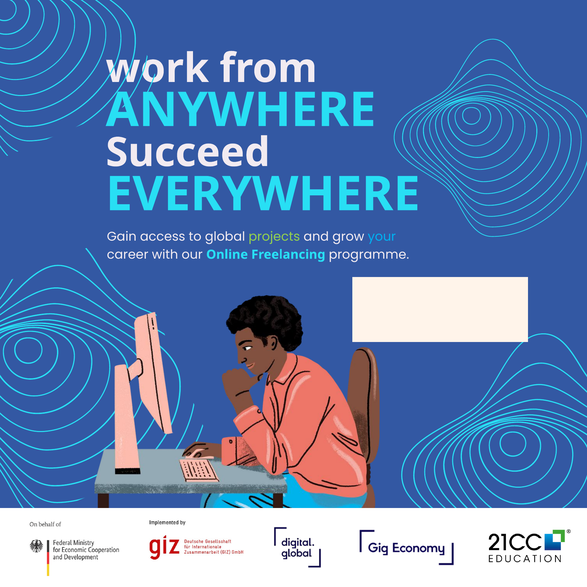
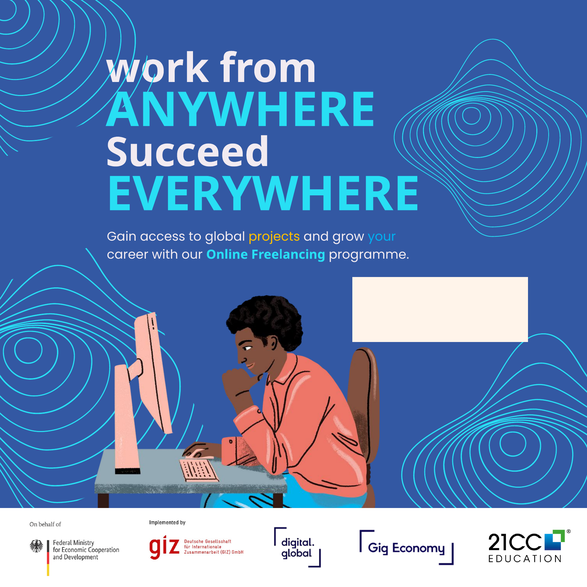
projects colour: light green -> yellow (274, 237)
